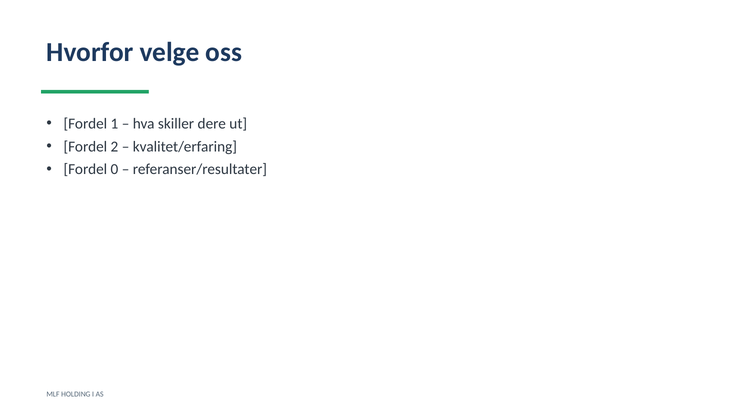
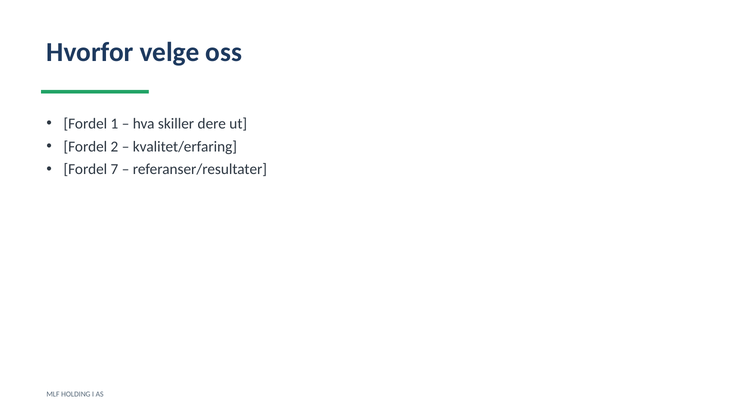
0: 0 -> 7 (114, 169)
